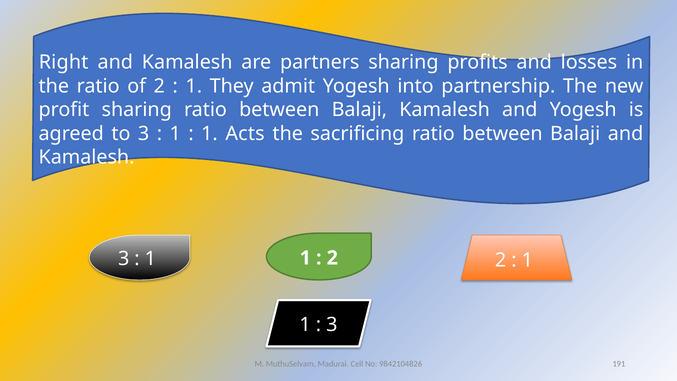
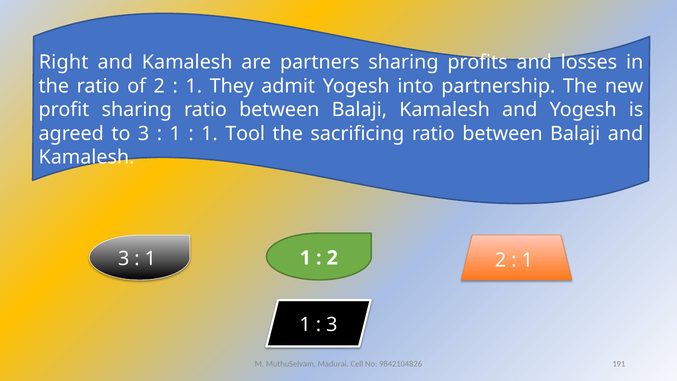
Acts: Acts -> Tool (245, 133)
